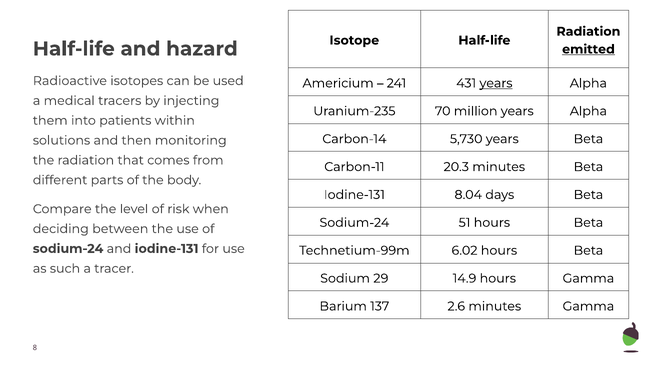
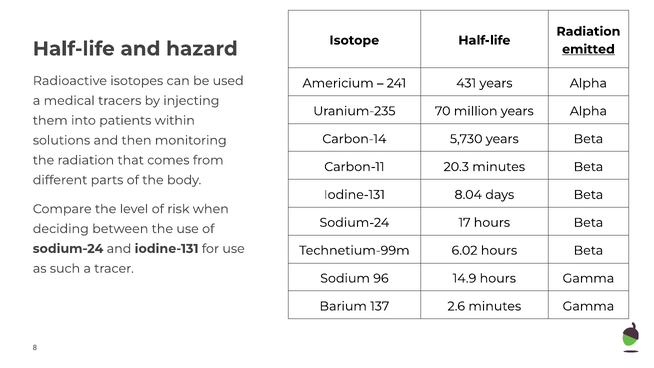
years underline: present -> none (496, 83)
51: 51 -> 17 (465, 223)
29: 29 -> 96 (381, 278)
